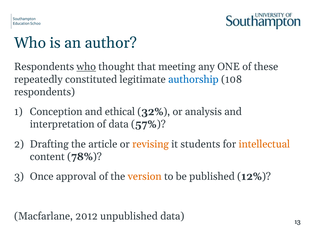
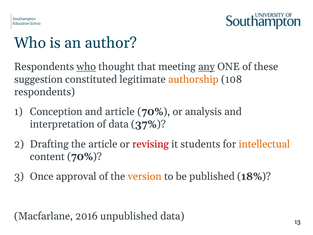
any underline: none -> present (206, 67)
repeatedly: repeatedly -> suggestion (38, 79)
authorship colour: blue -> orange (193, 79)
and ethical: ethical -> article (120, 112)
32%: 32% -> 70% (152, 112)
57%: 57% -> 37% (146, 124)
revising colour: orange -> red (151, 144)
78%: 78% -> 70% (82, 156)
12%: 12% -> 18% (252, 176)
2012: 2012 -> 2016 (87, 216)
